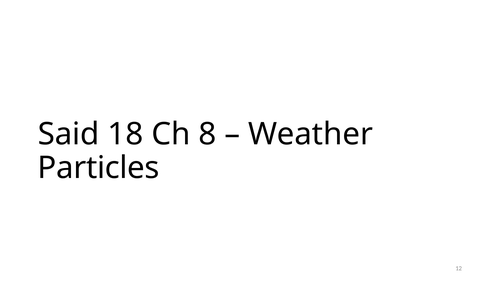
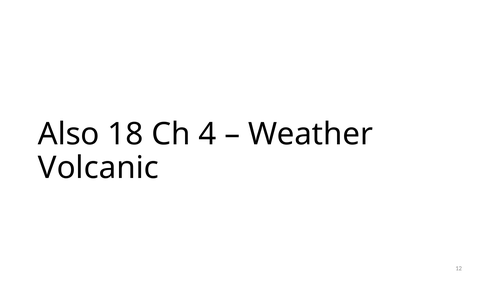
Said: Said -> Also (69, 134)
8: 8 -> 4 (207, 134)
Particles: Particles -> Volcanic (98, 168)
